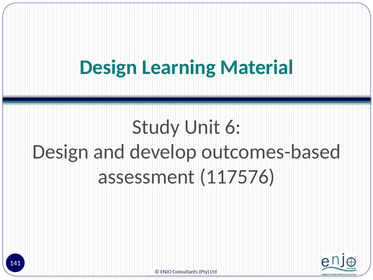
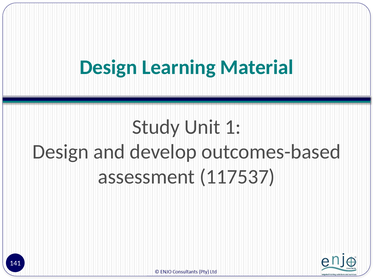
6: 6 -> 1 (233, 127)
117576: 117576 -> 117537 (237, 177)
